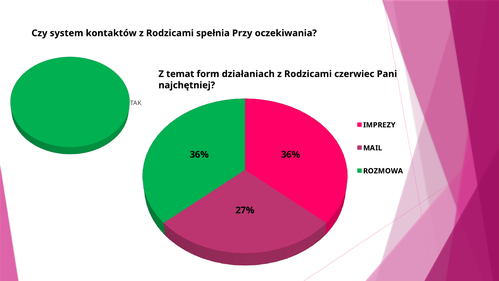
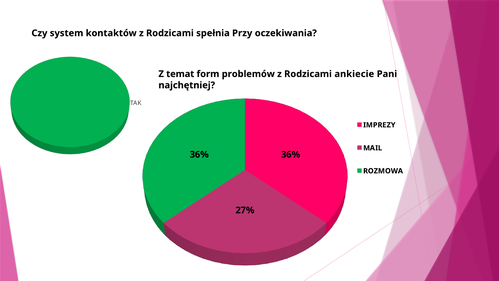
działaniach: działaniach -> problemów (248, 74)
czerwiec: czerwiec -> ankiecie (354, 74)
